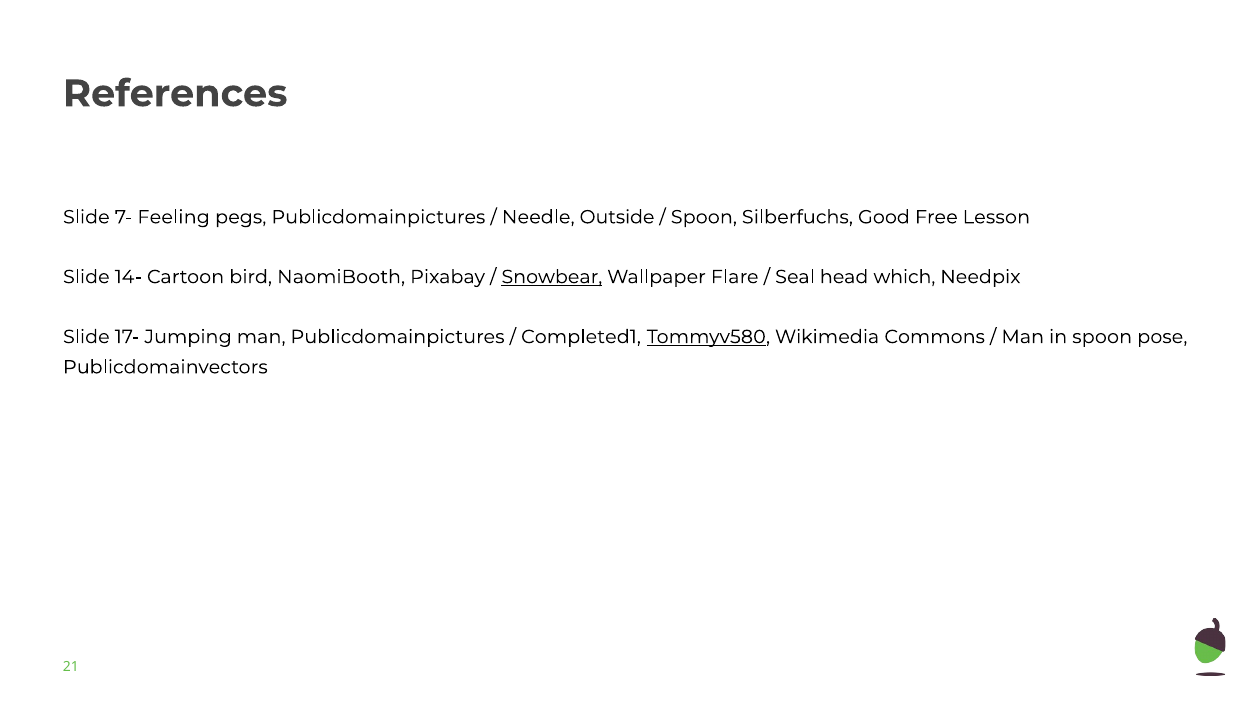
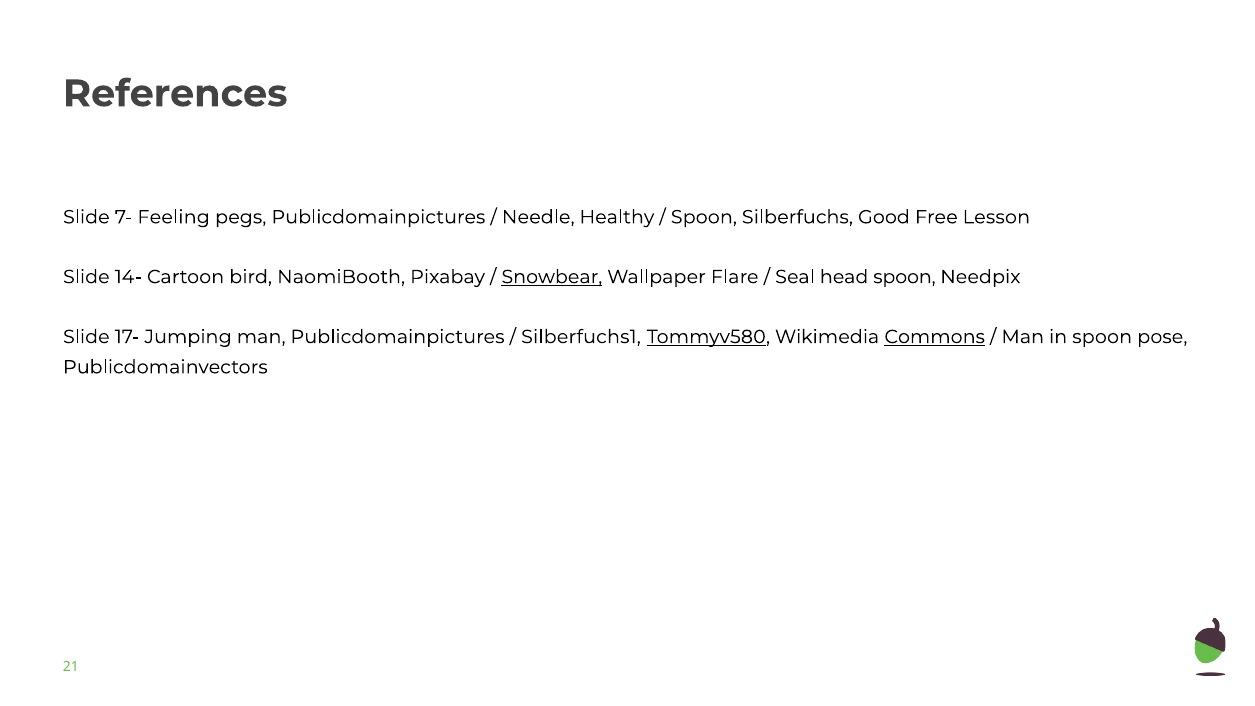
Outside: Outside -> Healthy (617, 217)
head which: which -> spoon (904, 277)
Completed1: Completed1 -> Silberfuchs1 (581, 337)
Commons underline: none -> present (935, 337)
